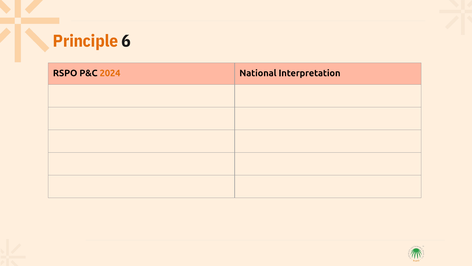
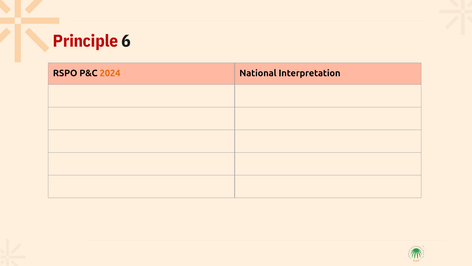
Principle colour: orange -> red (86, 41)
